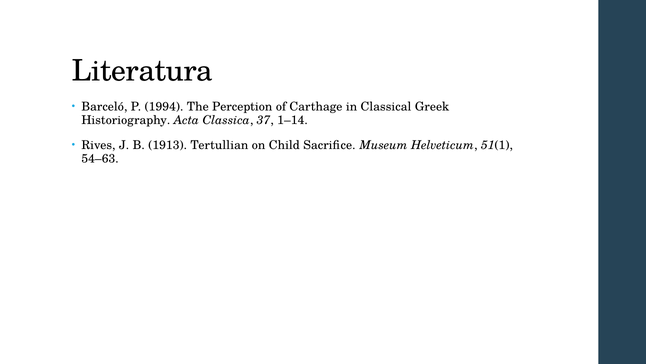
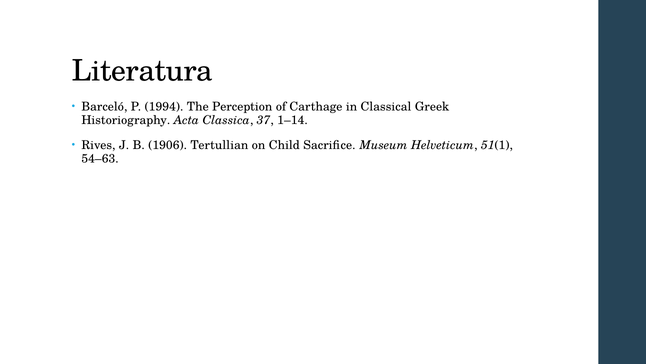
1913: 1913 -> 1906 (168, 145)
